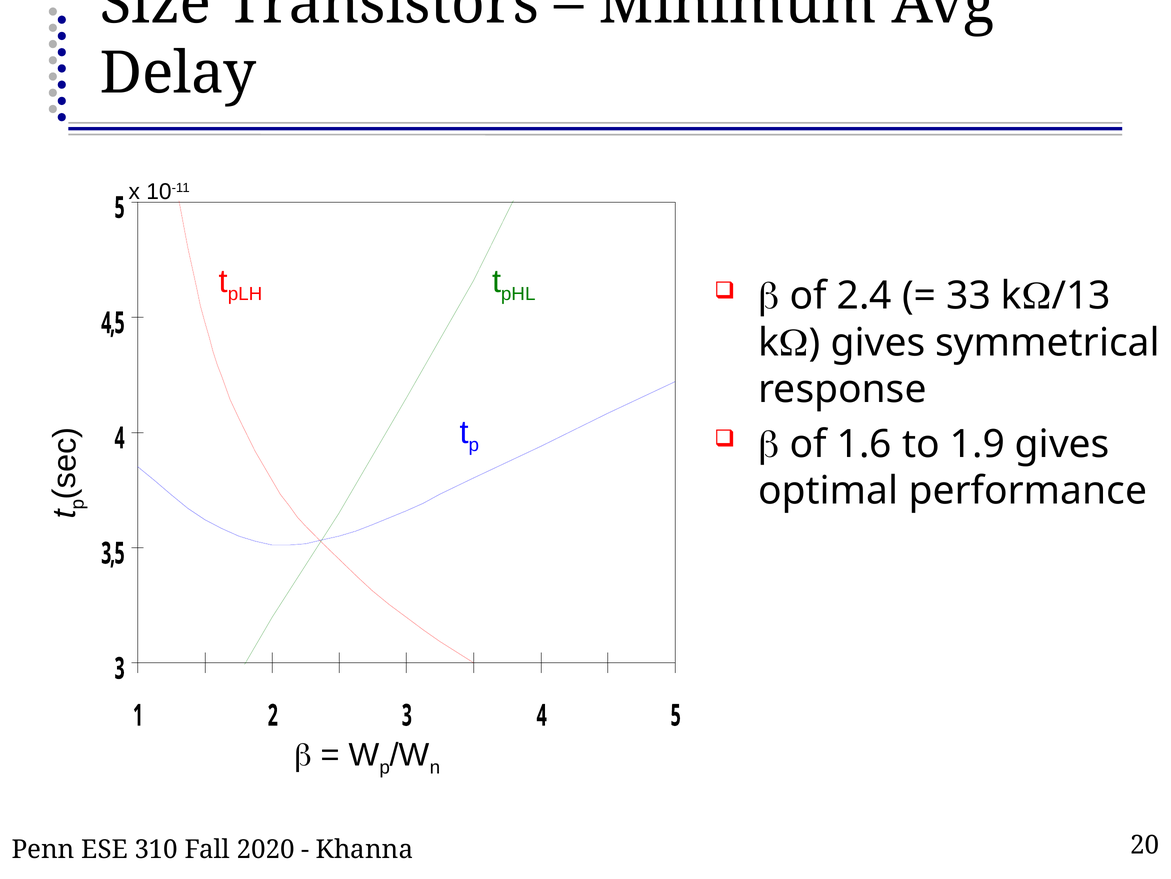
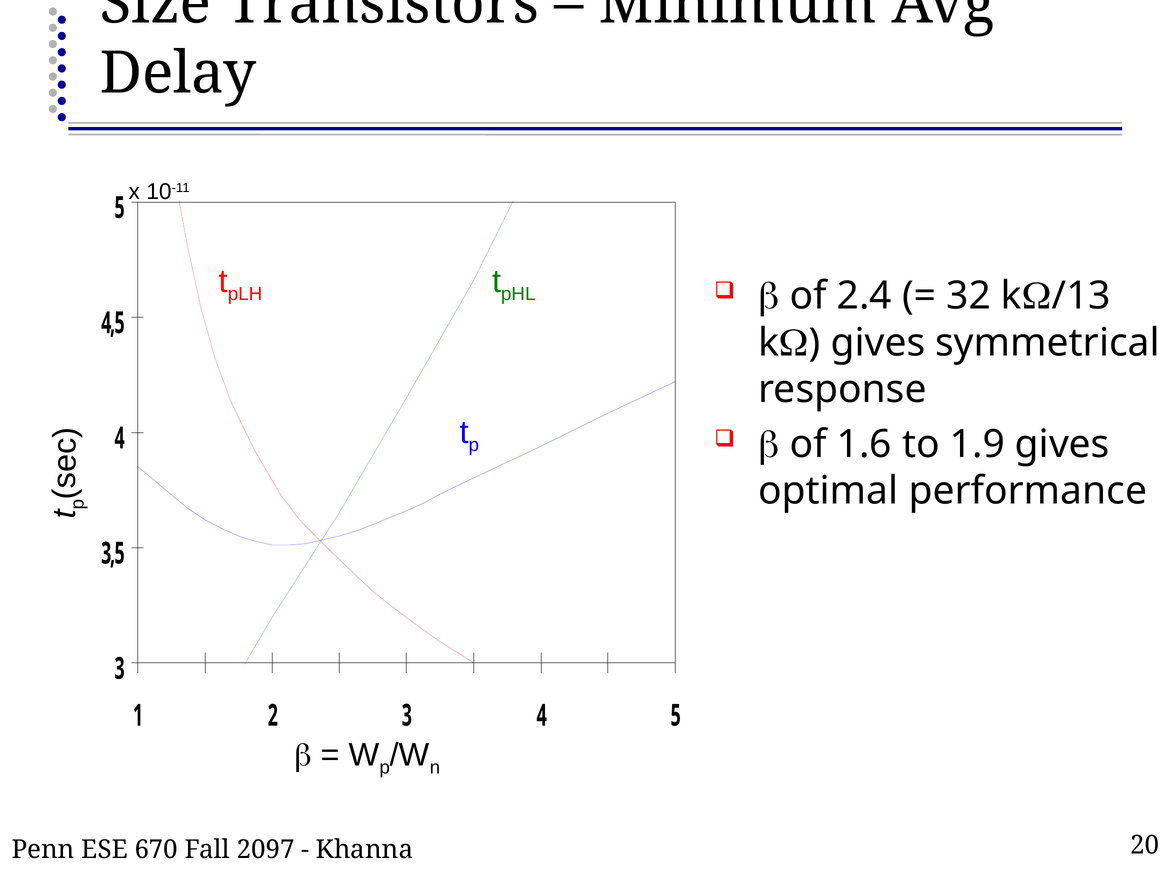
33: 33 -> 32 (969, 295)
310: 310 -> 670 (156, 849)
2020: 2020 -> 2097 (266, 849)
